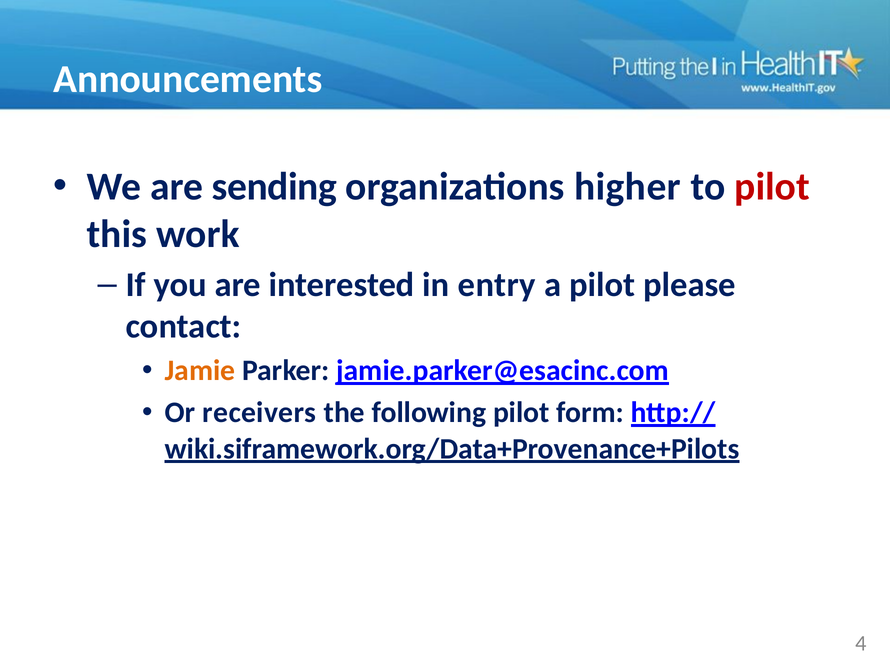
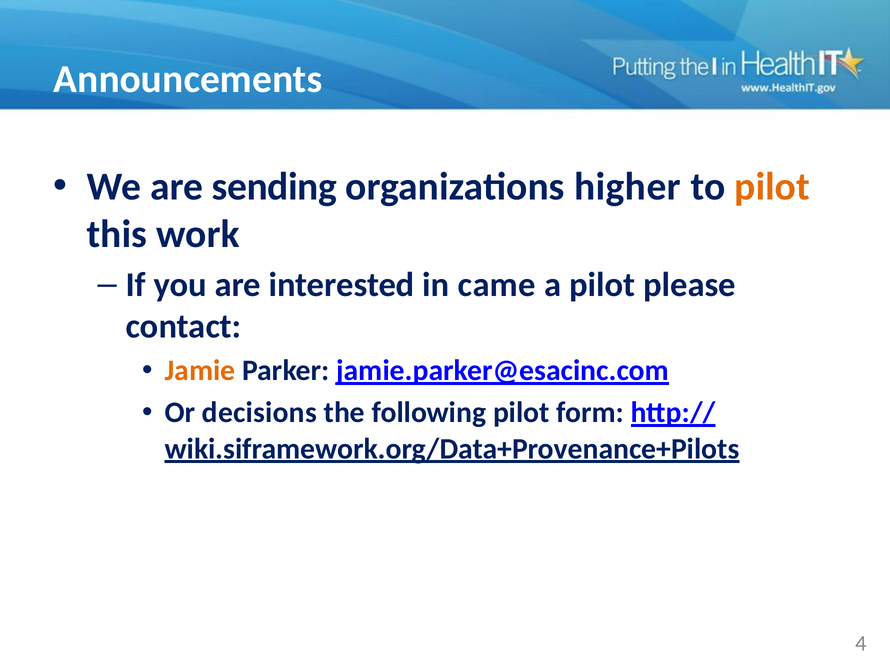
pilot colour: red -> orange (772, 187)
entry: entry -> came (497, 285)
receivers: receivers -> decisions (259, 413)
